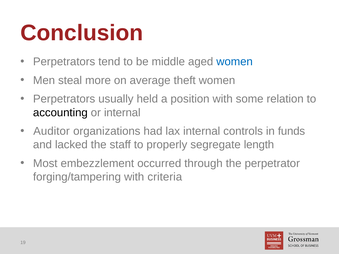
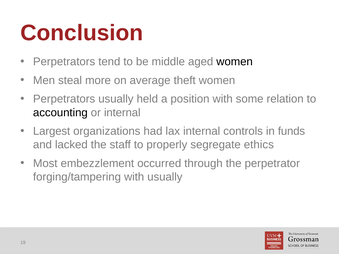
women colour: blue -> black (235, 62)
Auditor: Auditor -> Largest (52, 131)
length: length -> ethics (259, 145)
with criteria: criteria -> usually (165, 177)
